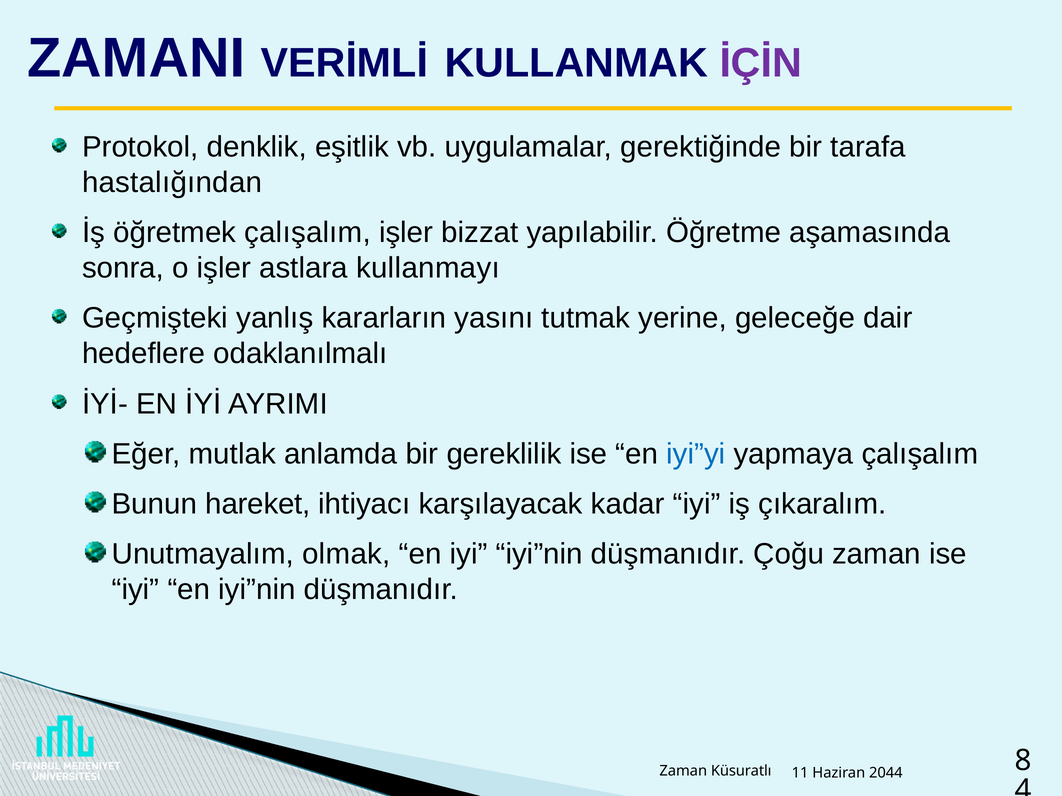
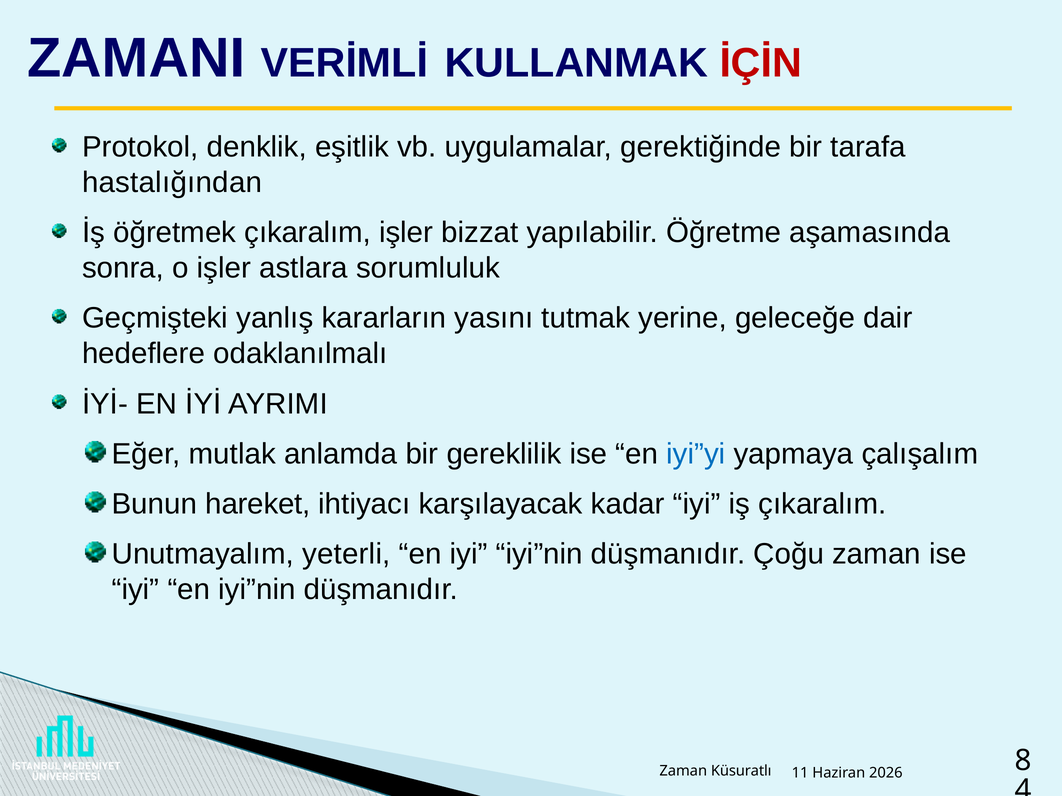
İÇİN colour: purple -> red (761, 63)
öğretmek çalışalım: çalışalım -> çıkaralım (308, 233)
kullanmayı: kullanmayı -> sorumluluk (428, 268)
olmak: olmak -> yeterli (346, 555)
2044: 2044 -> 2026 (886, 774)
